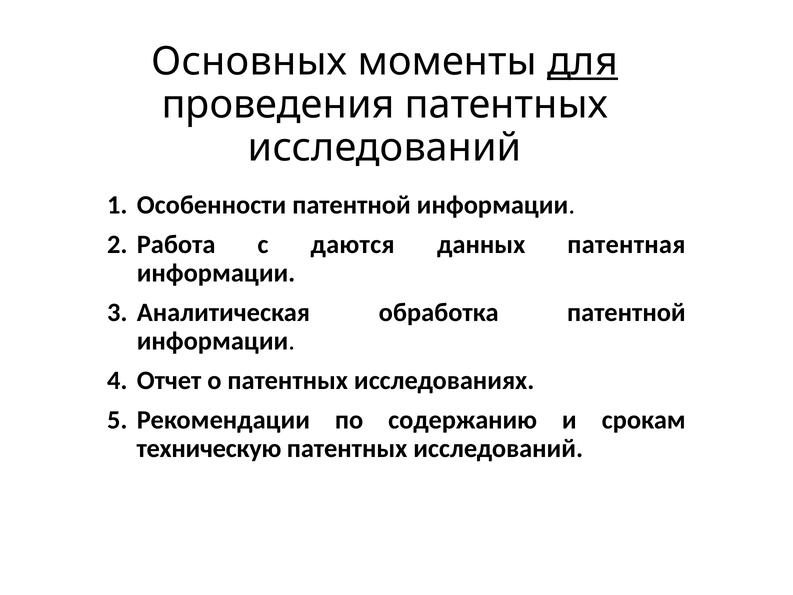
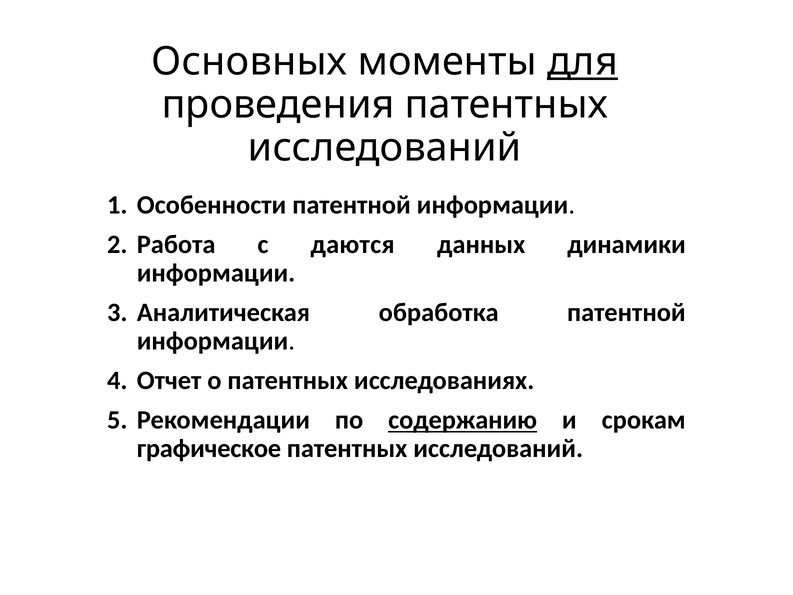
патентная: патентная -> динамики (627, 244)
содержанию underline: none -> present (463, 420)
техническую: техническую -> графическое (209, 449)
